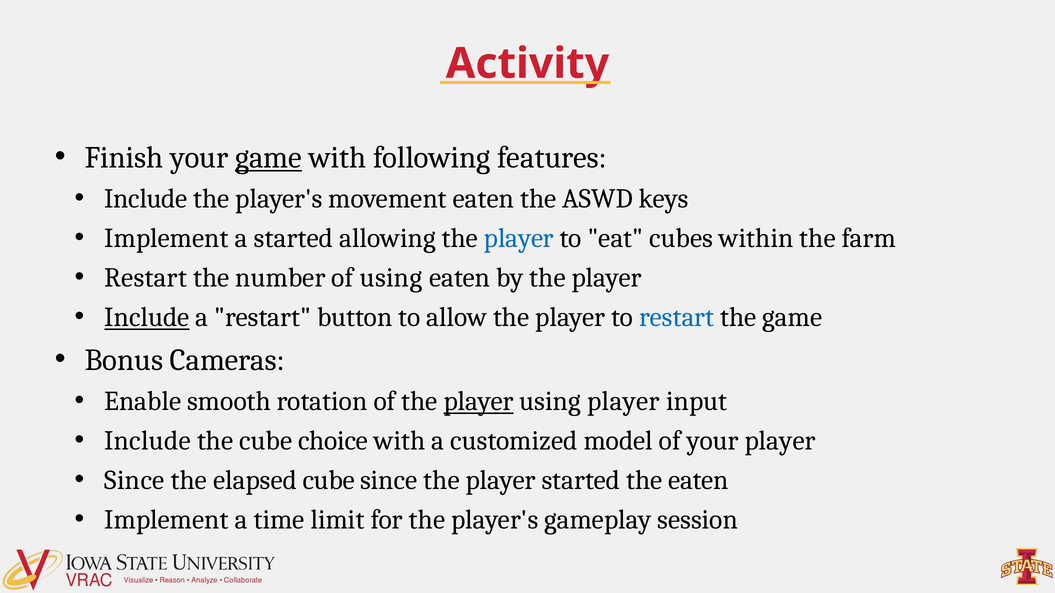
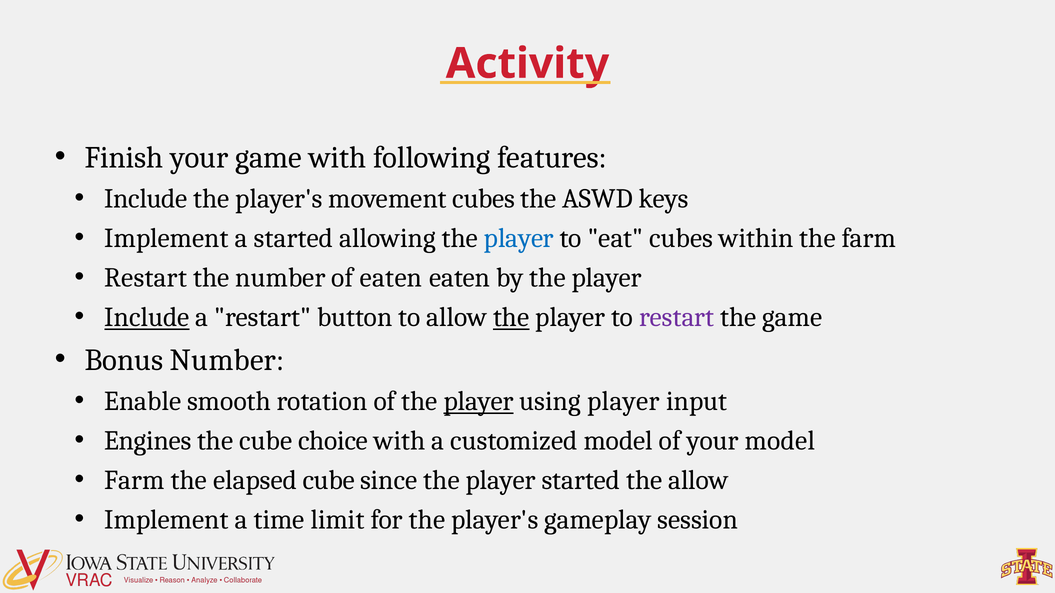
game underline: present -> none (269, 158)
movement eaten: eaten -> cubes (484, 199)
of using: using -> eaten (391, 278)
the underline: none -> present (511, 318)
restart colour: blue -> purple (677, 318)
Bonus Cameras: Cameras -> Number (227, 360)
Include: Include -> Engines (148, 441)
your player: player -> model (780, 441)
Since: Since -> Farm (134, 481)
the eaten: eaten -> allow (698, 481)
